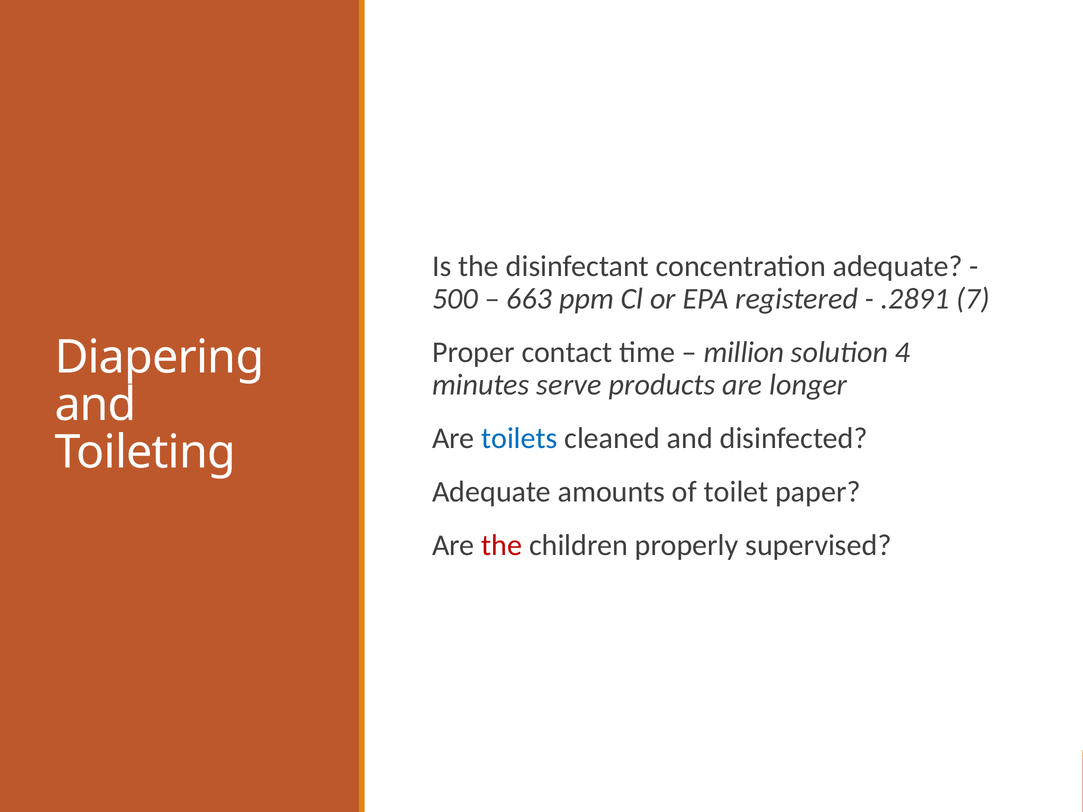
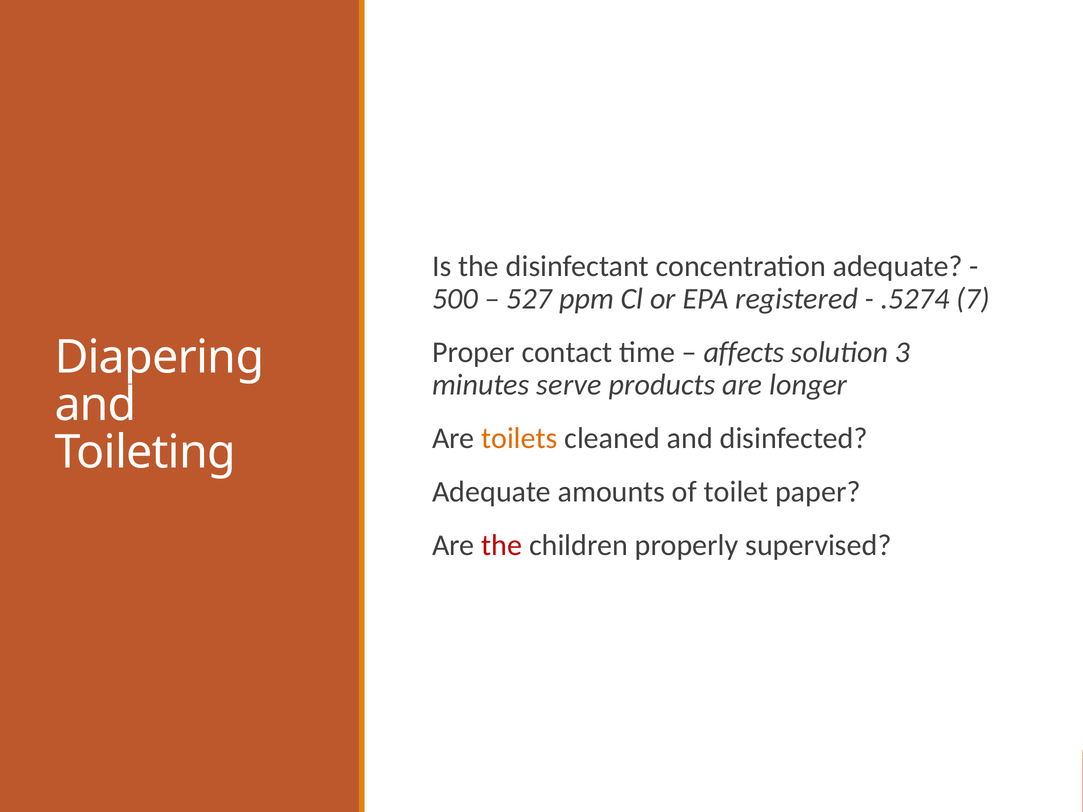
663: 663 -> 527 (529, 299)
.2891: .2891 -> .5274 (915, 299)
million: million -> affects (744, 352)
4: 4 -> 3 (903, 352)
toilets colour: blue -> orange (519, 438)
